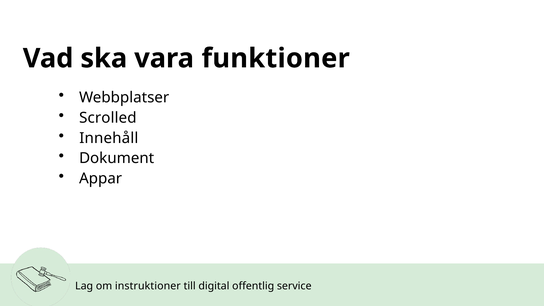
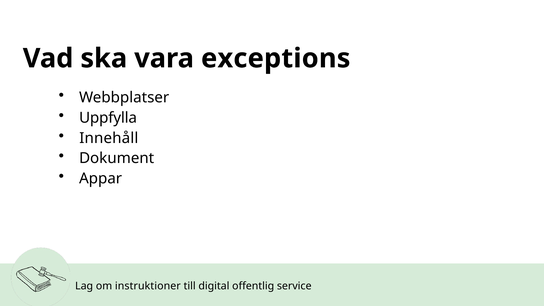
funktioner: funktioner -> exceptions (276, 58)
Scrolled: Scrolled -> Uppfylla (108, 118)
